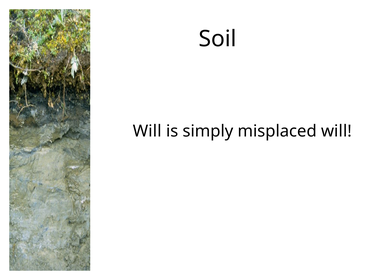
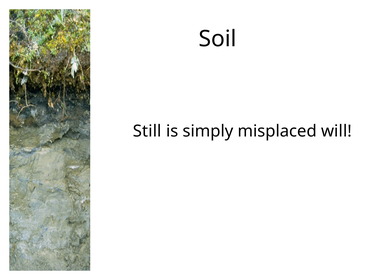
Will: Will -> Still (147, 131)
